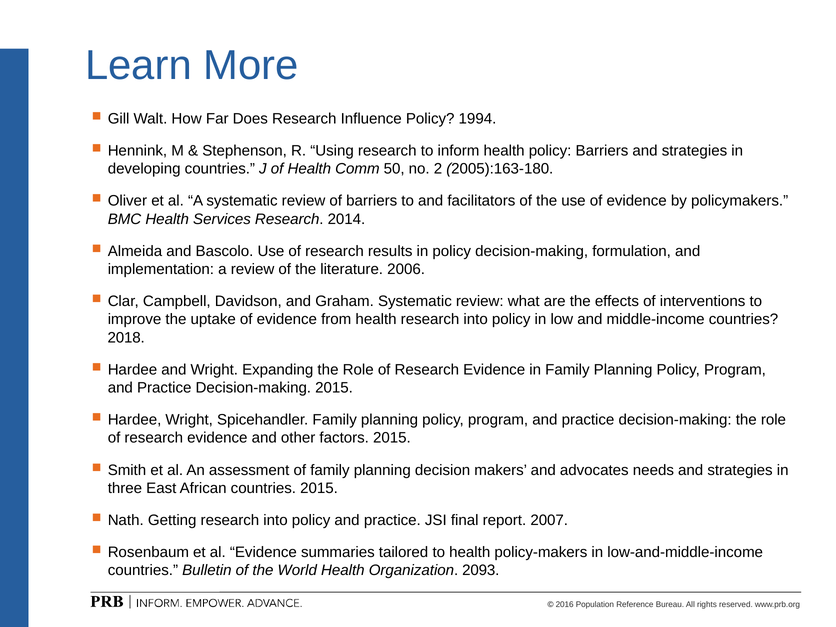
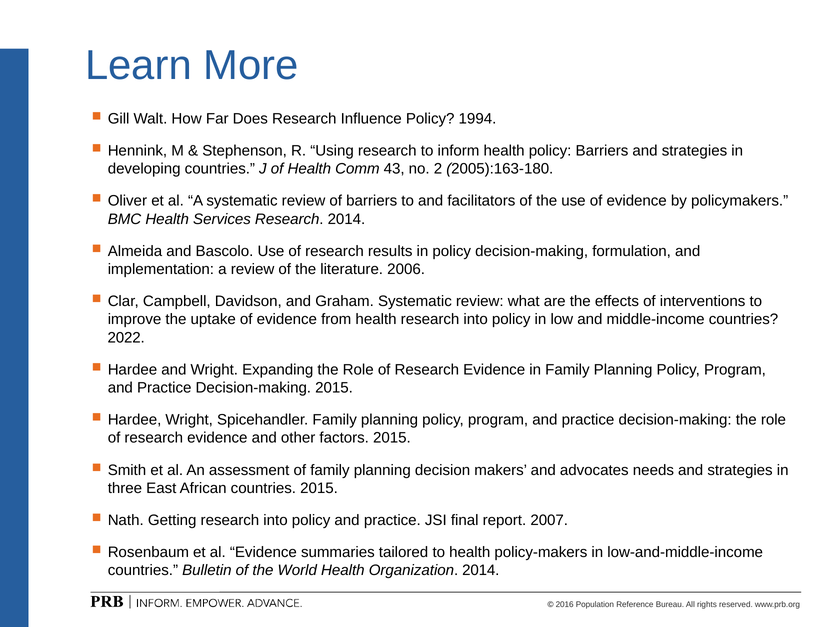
50: 50 -> 43 (394, 169)
2018: 2018 -> 2022 (126, 338)
Organization 2093: 2093 -> 2014 (481, 570)
